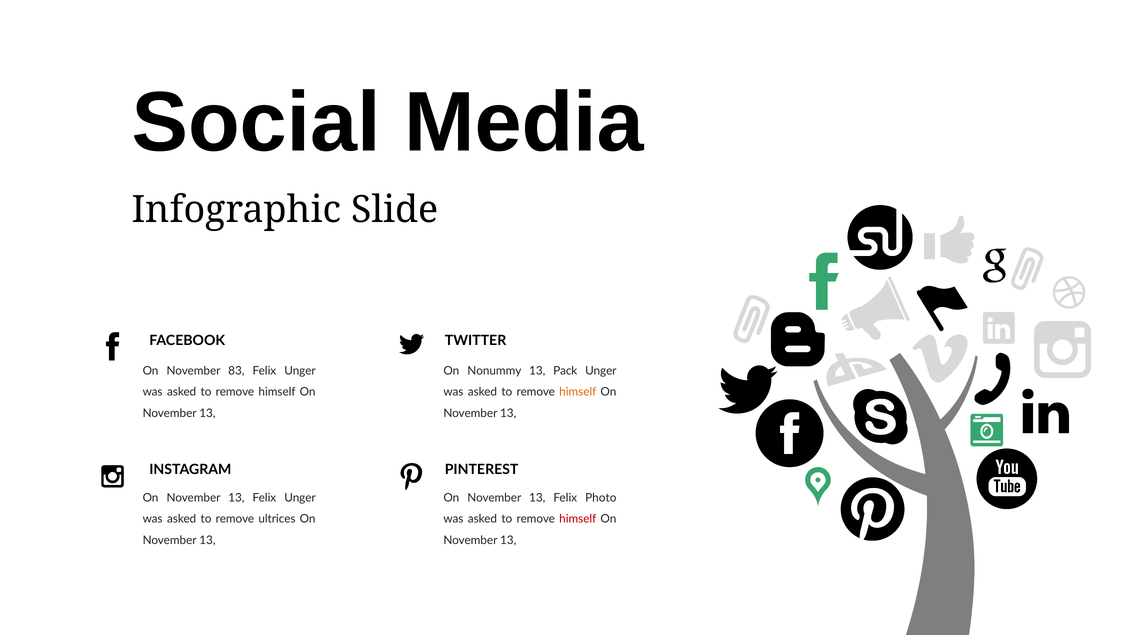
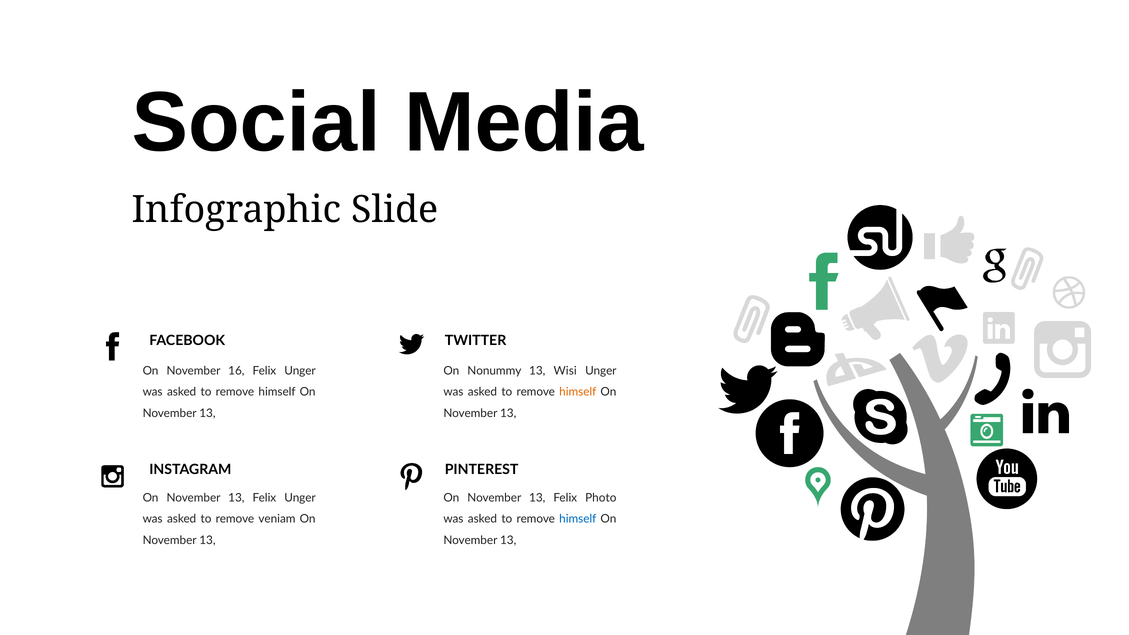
83: 83 -> 16 (236, 371)
Pack: Pack -> Wisi (565, 371)
ultrices: ultrices -> veniam (277, 519)
himself colour: red -> blue (578, 519)
